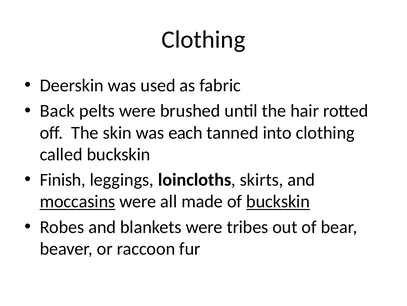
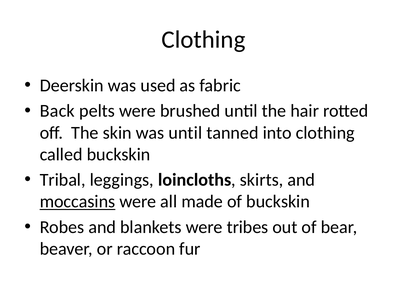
was each: each -> until (185, 132)
Finish: Finish -> Tribal (63, 179)
buckskin underline: present -> none (278, 201)
